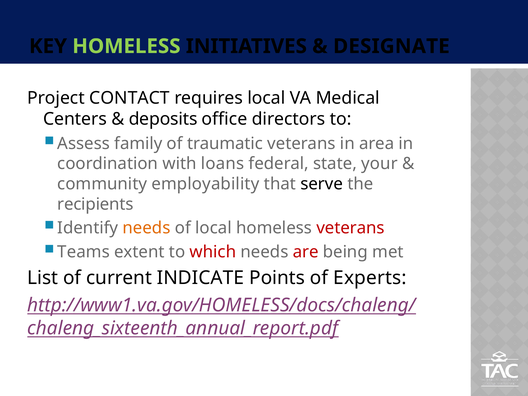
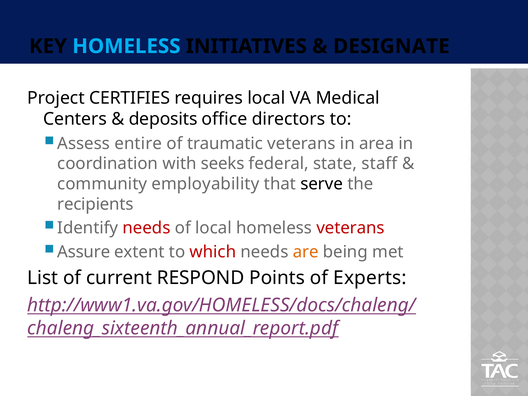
HOMELESS colour: light green -> light blue (126, 46)
CONTACT: CONTACT -> CERTIFIES (130, 98)
family: family -> entire (138, 143)
loans: loans -> seeks (223, 164)
your: your -> staff (379, 164)
needs colour: orange -> red (146, 228)
Teams: Teams -> Assure (84, 252)
are colour: red -> orange (306, 252)
INDICATE: INDICATE -> RESPOND (201, 278)
